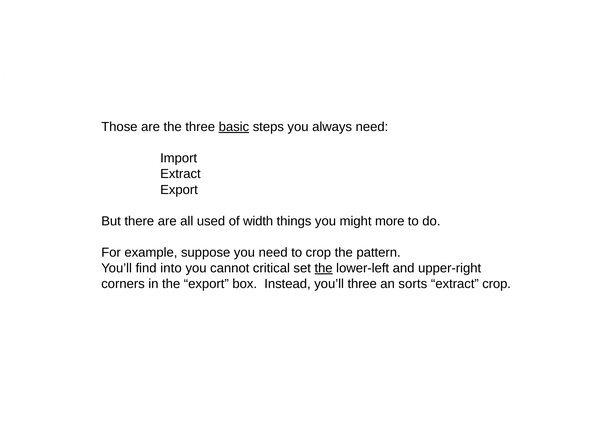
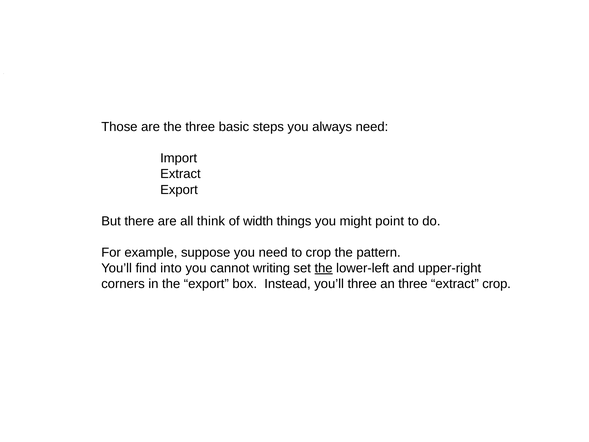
basic underline: present -> none (234, 127)
used: used -> think (211, 221)
more: more -> point (390, 221)
critical: critical -> writing (271, 268)
an sorts: sorts -> three (413, 284)
